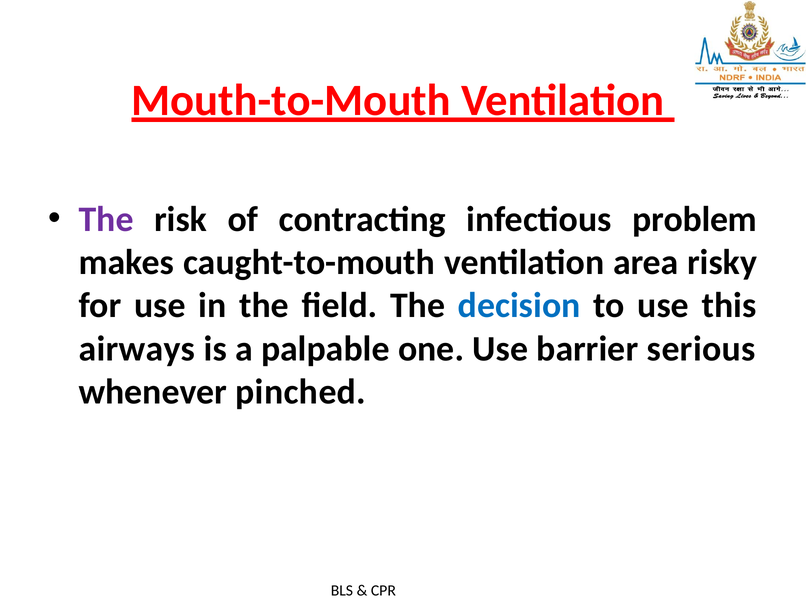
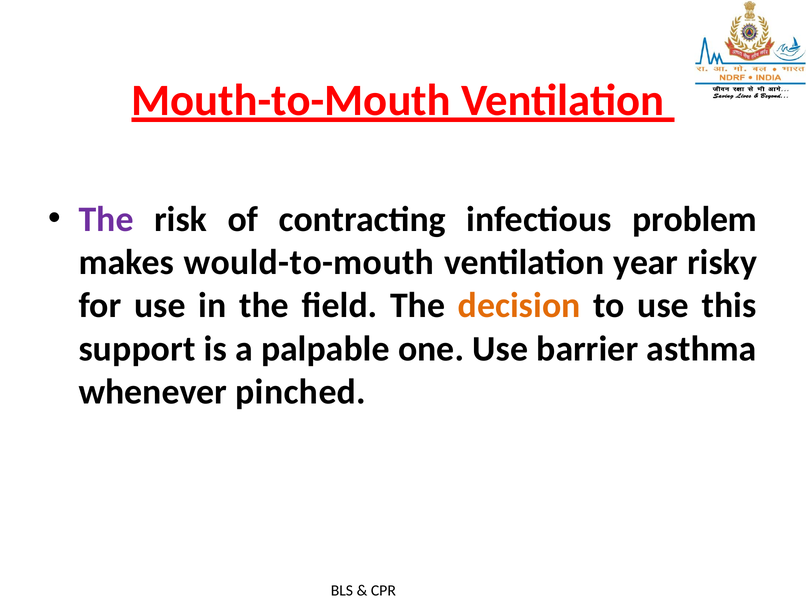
caught-to-mouth: caught-to-mouth -> would-to-mouth (309, 262)
area: area -> year (646, 262)
decision colour: blue -> orange (519, 305)
airways: airways -> support (137, 348)
serious: serious -> asthma (701, 348)
